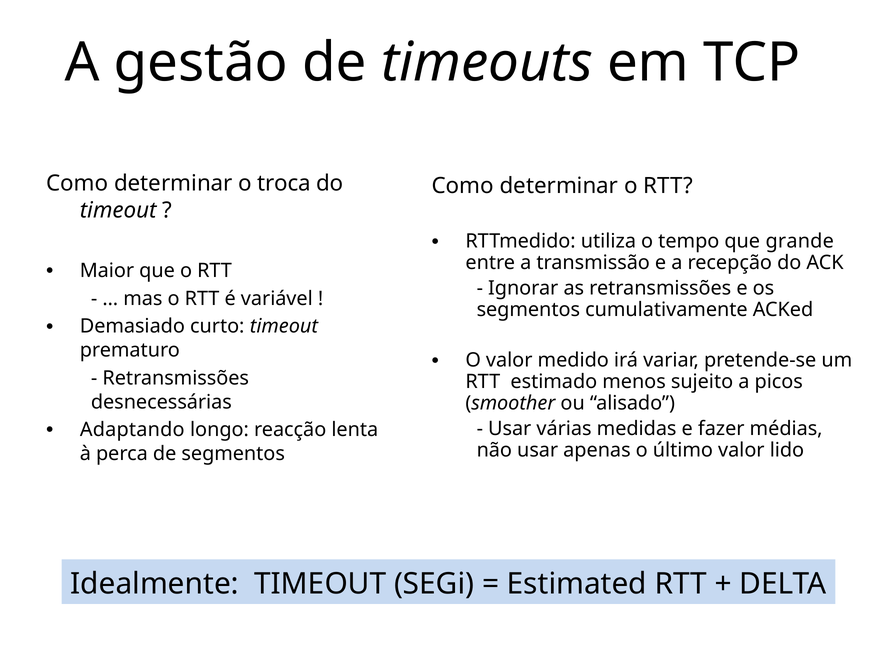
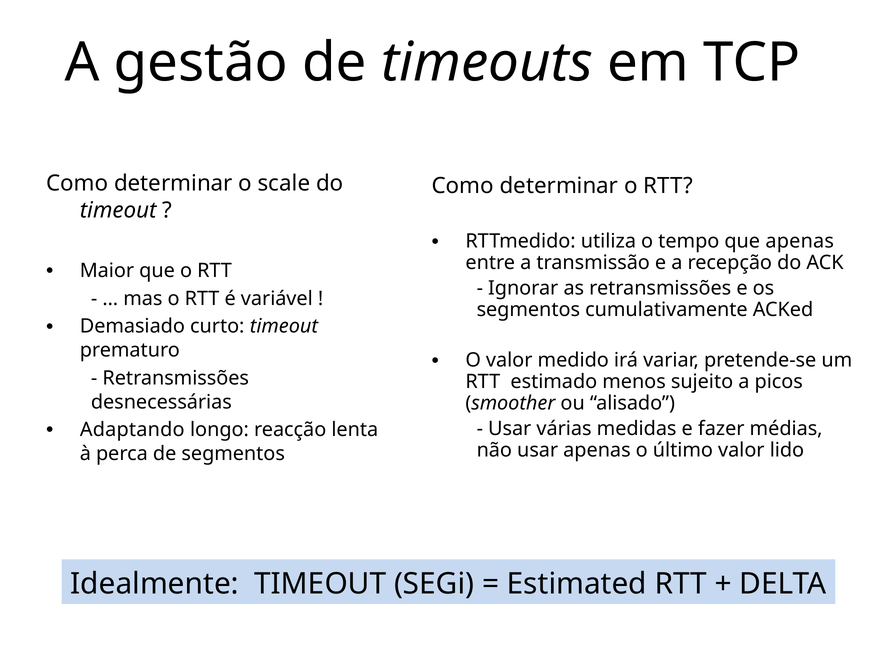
troca: troca -> scale (284, 184)
que grande: grande -> apenas (800, 241)
